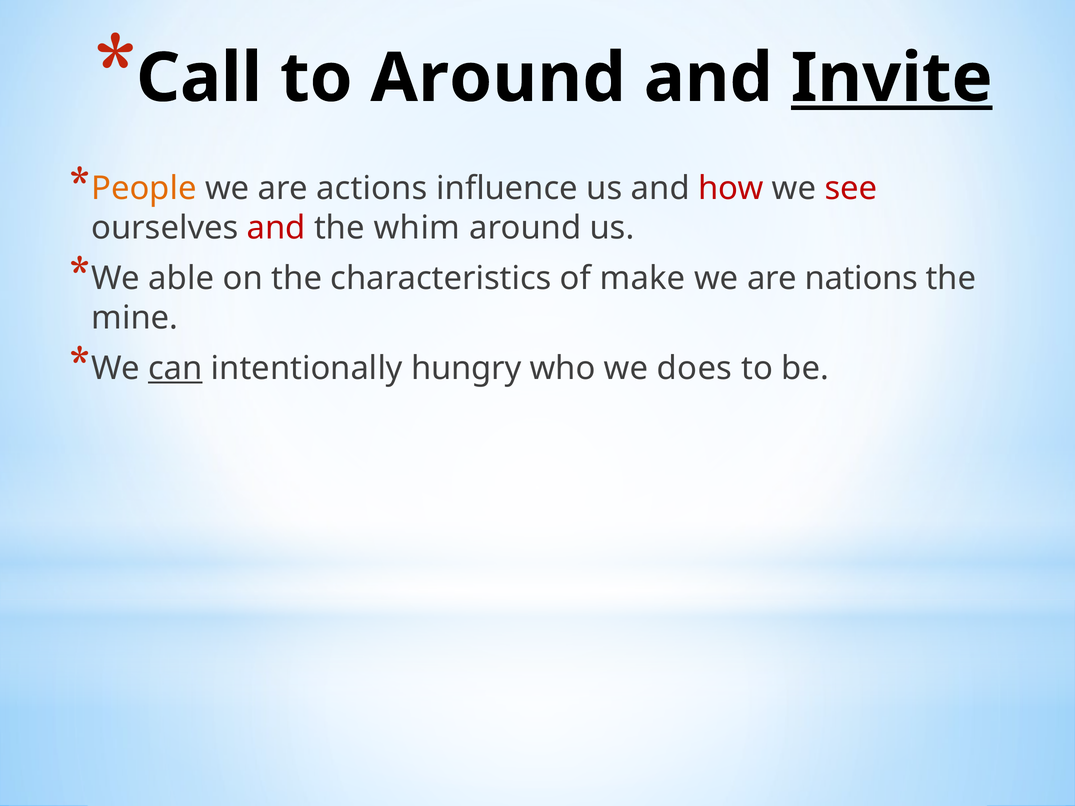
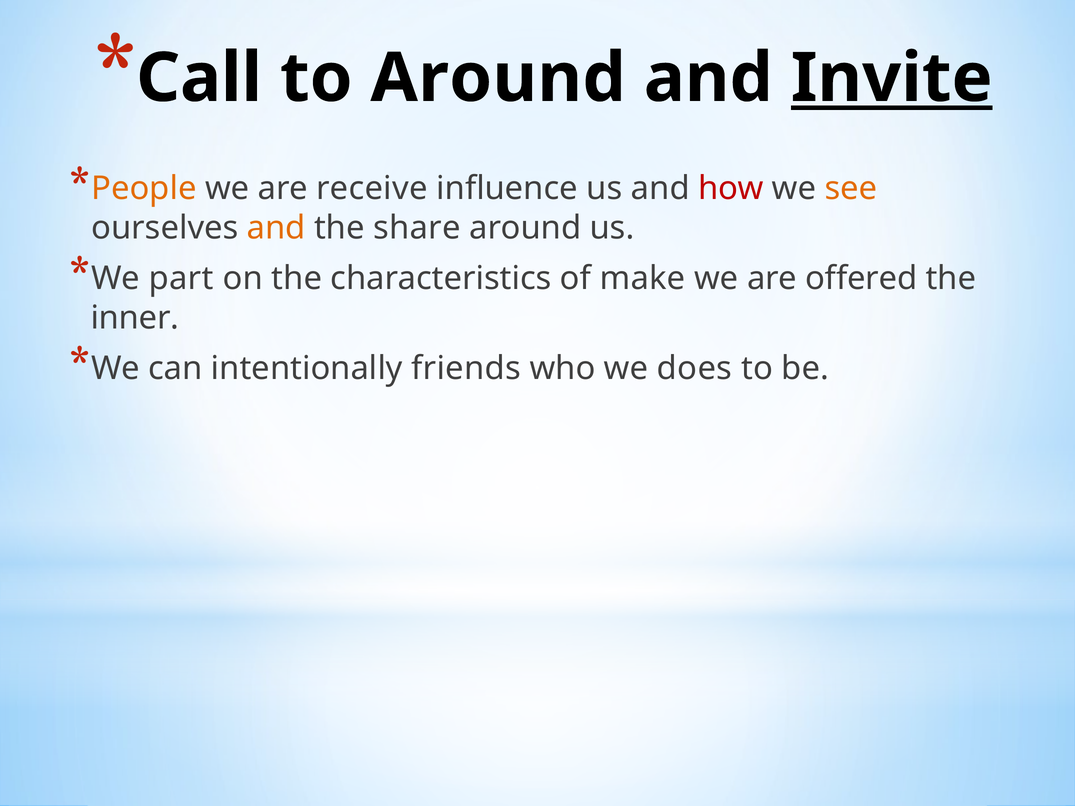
actions: actions -> receive (372, 189)
see colour: red -> orange (851, 189)
and colour: red -> orange (276, 228)
whim: whim -> share (417, 228)
able: able -> part (181, 278)
nations: nations -> offered (861, 278)
mine: mine -> inner (135, 318)
can underline: present -> none (175, 368)
hungry: hungry -> friends (466, 368)
